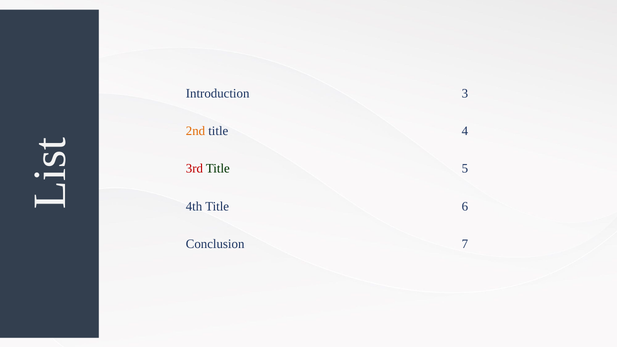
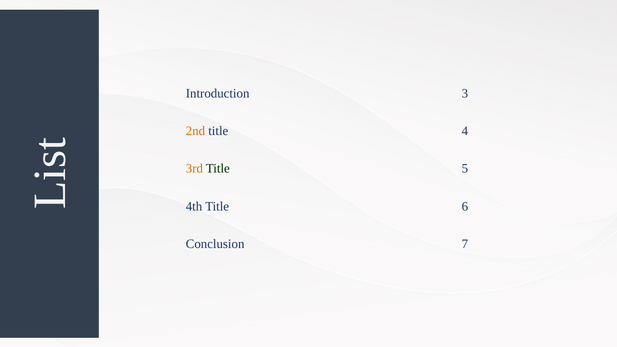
3rd colour: red -> orange (194, 169)
